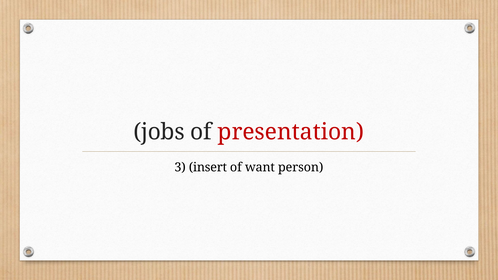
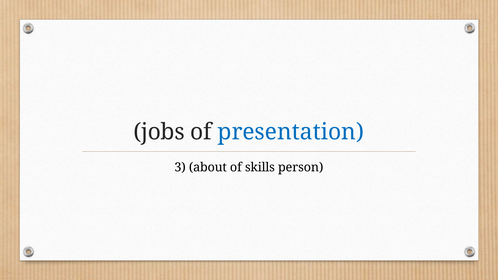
presentation colour: red -> blue (291, 132)
insert: insert -> about (208, 167)
want: want -> skills (260, 167)
